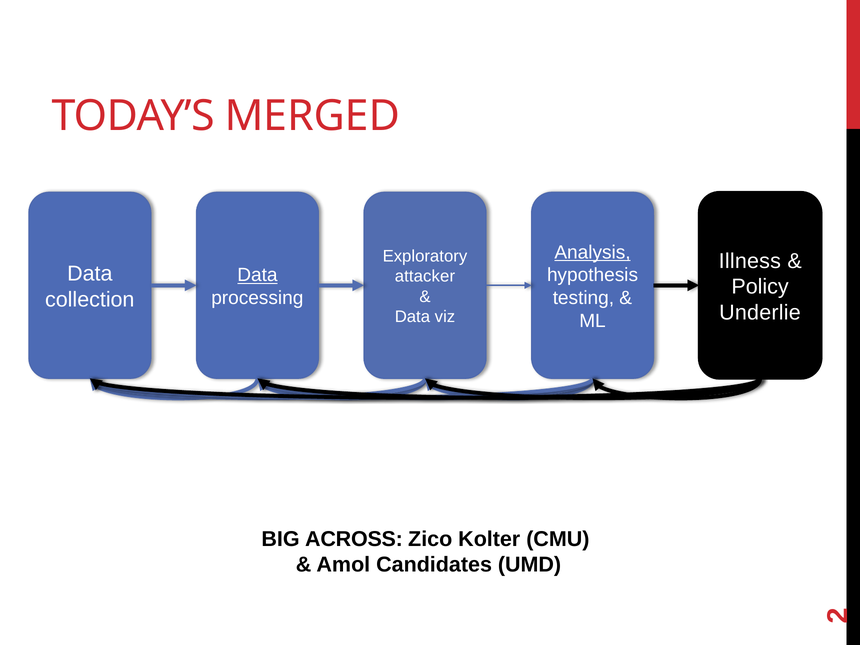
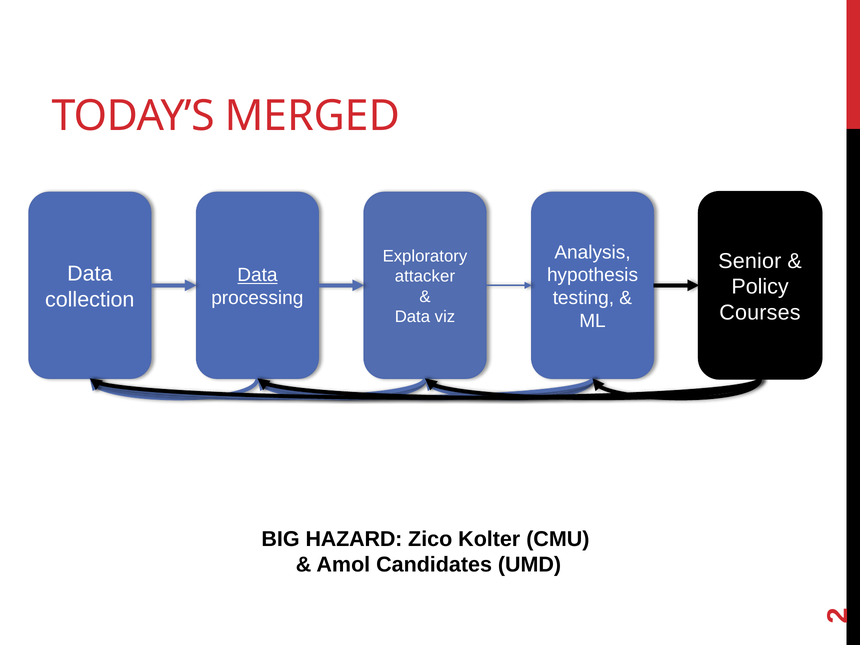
Analysis underline: present -> none (593, 252)
Illness: Illness -> Senior (750, 261)
Underlie: Underlie -> Courses (760, 313)
ACROSS: ACROSS -> HAZARD (354, 539)
